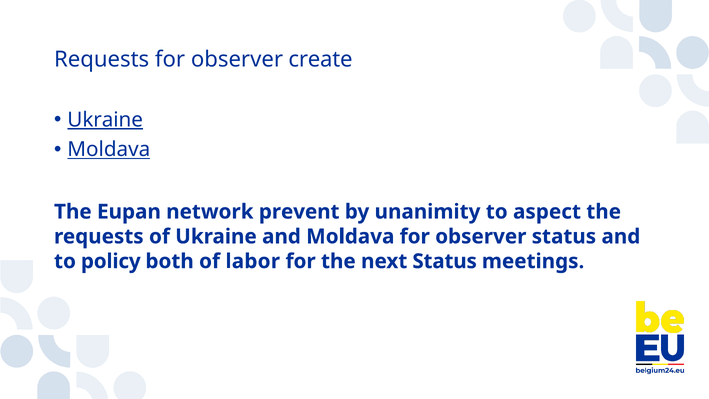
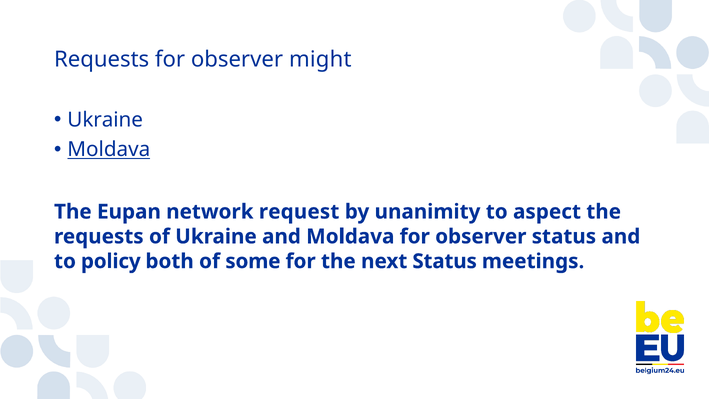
create: create -> might (320, 60)
Ukraine underline: present -> none (105, 120)
prevent: prevent -> request (299, 212)
labor: labor -> some (253, 261)
